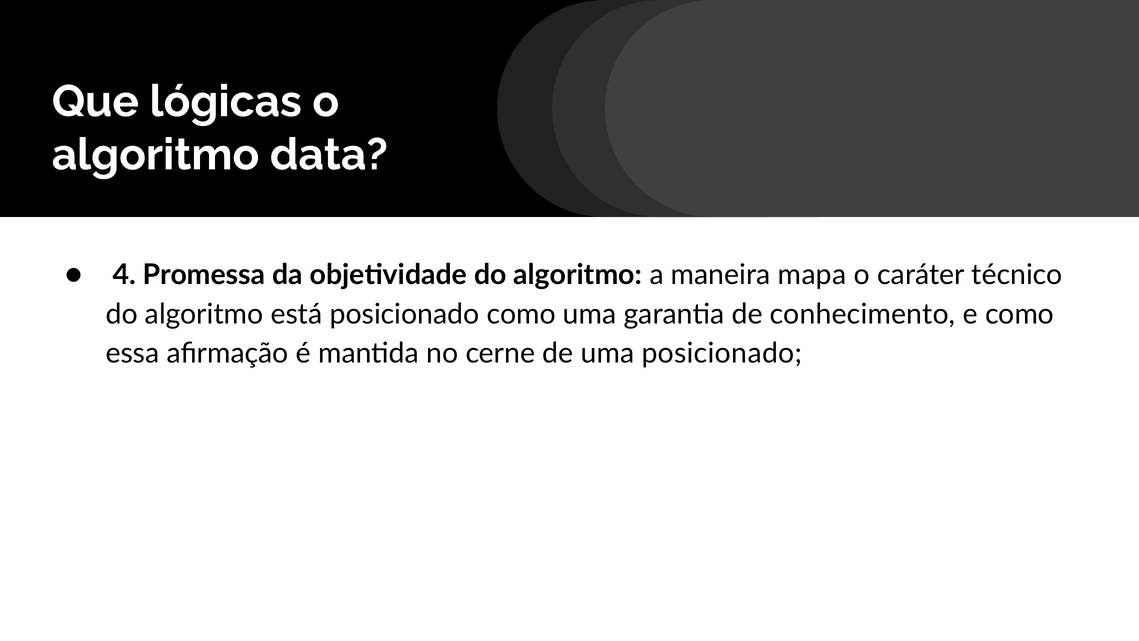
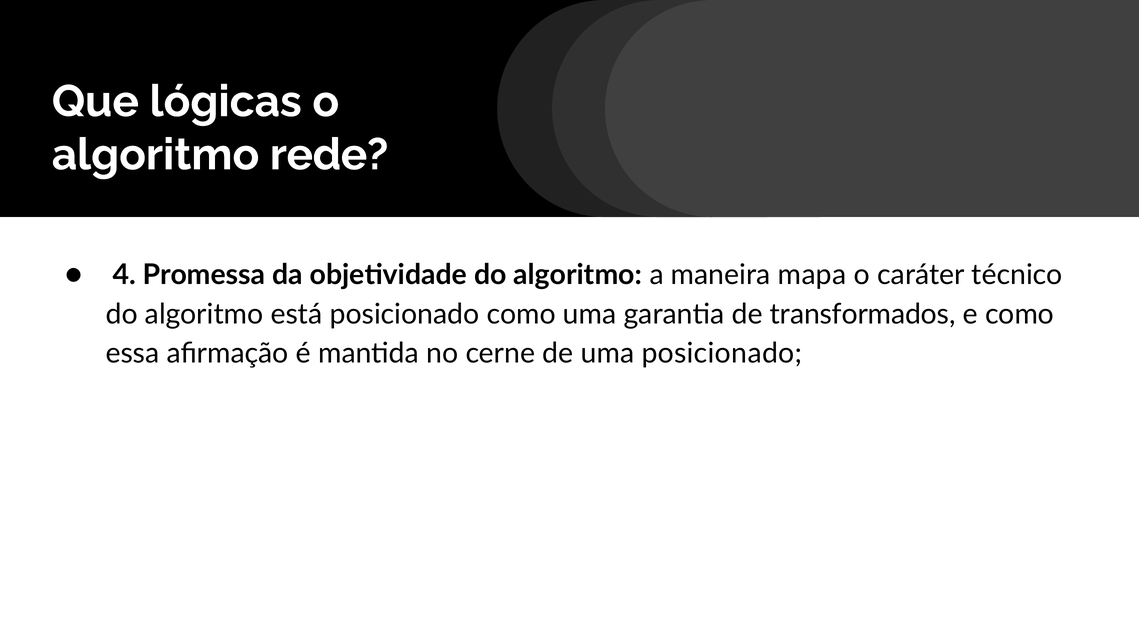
data: data -> rede (329, 155)
conhecimento: conhecimento -> transformados (863, 314)
